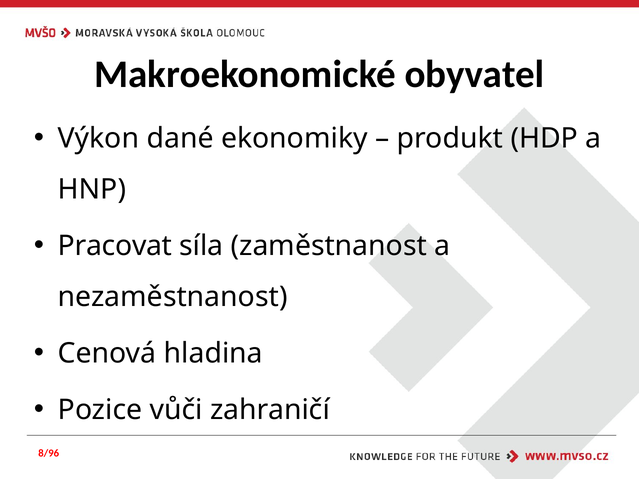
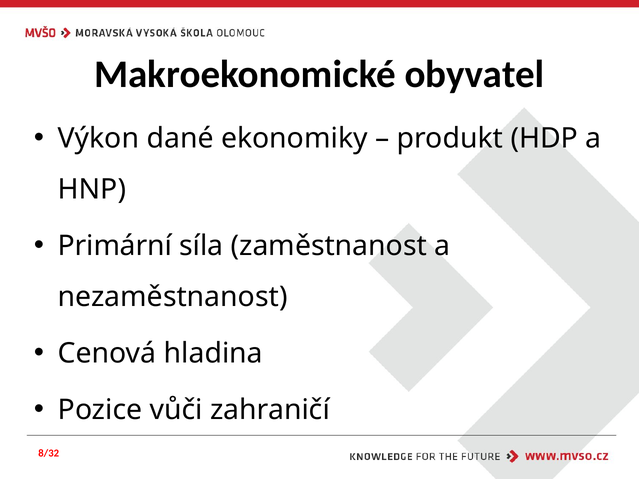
Pracovat: Pracovat -> Primární (115, 246)
8/96: 8/96 -> 8/32 (49, 453)
